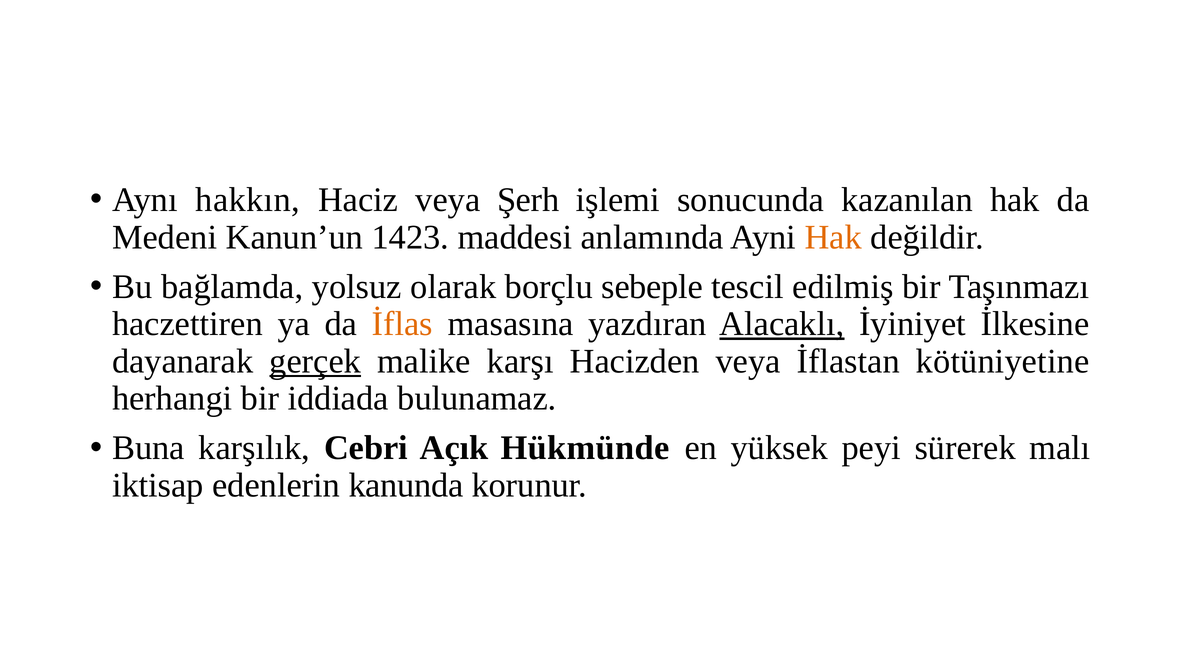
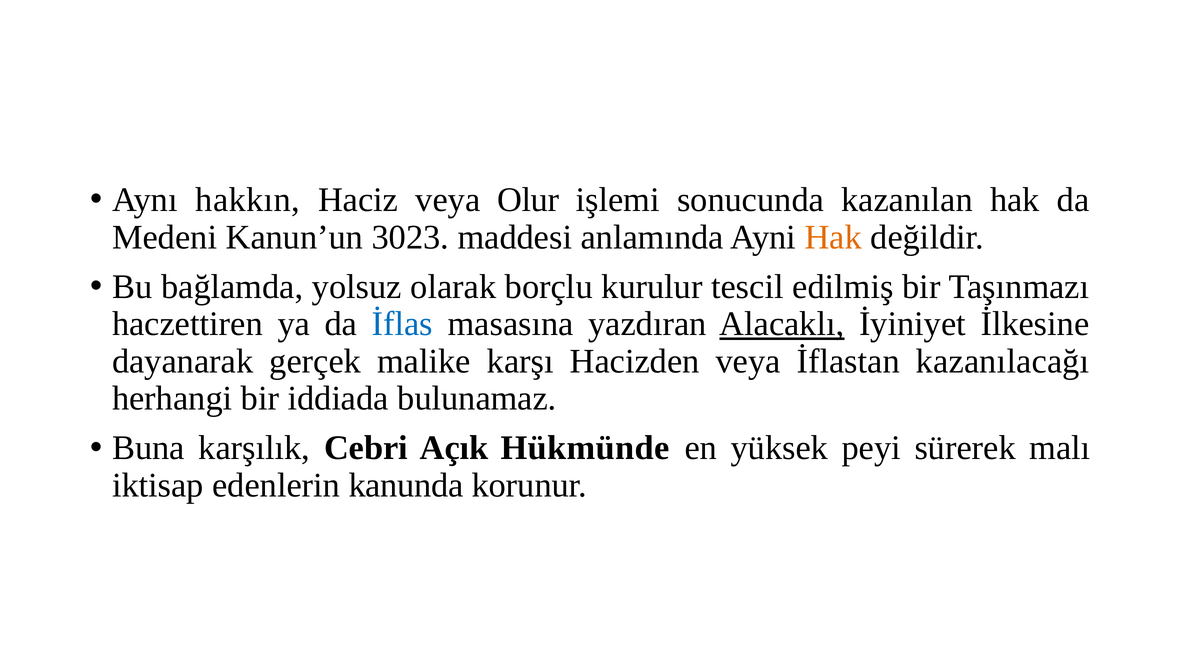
Şerh: Şerh -> Olur (528, 200)
1423: 1423 -> 3023 (410, 237)
sebeple: sebeple -> kurulur (652, 286)
İflas colour: orange -> blue (402, 324)
gerçek underline: present -> none (315, 361)
kötüniyetine: kötüniyetine -> kazanılacağı (1003, 361)
